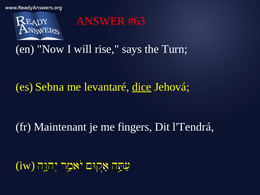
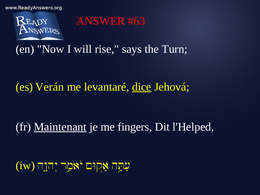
Sebna: Sebna -> Verán (50, 87)
Maintenant underline: none -> present (60, 127)
l'Tendrá: l'Tendrá -> l'Helped (193, 127)
